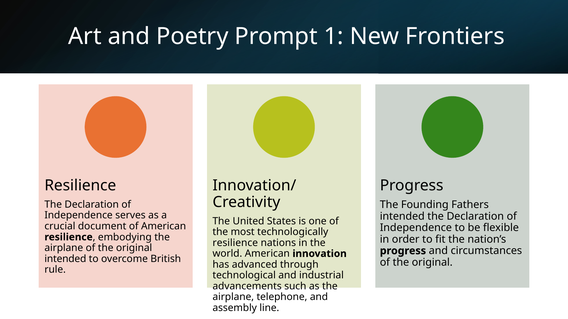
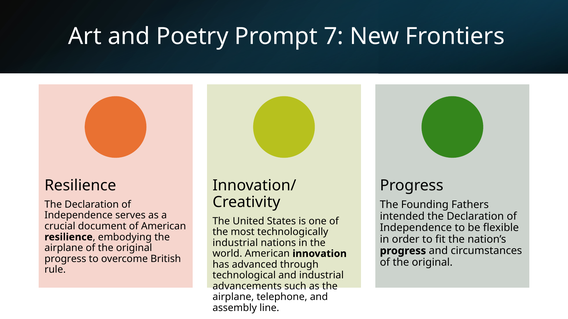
1: 1 -> 7 (334, 37)
resilience: resilience -> industrial (235, 243)
intended: intended -> progress (65, 259)
